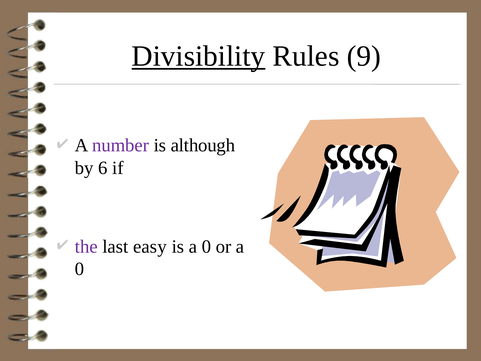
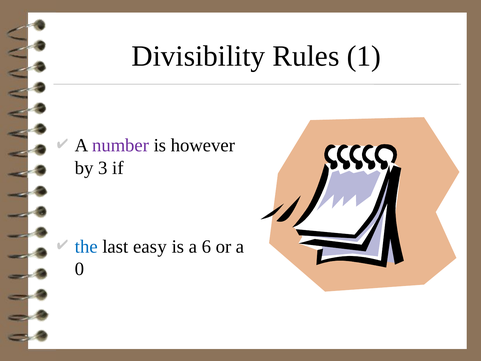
Divisibility underline: present -> none (198, 56)
9: 9 -> 1 (364, 56)
although: although -> however (203, 145)
6: 6 -> 3 (103, 168)
the colour: purple -> blue (86, 246)
is a 0: 0 -> 6 (206, 246)
